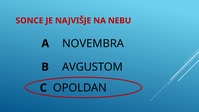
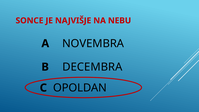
AVGUSTOM: AVGUSTOM -> DECEMBRA (92, 67)
